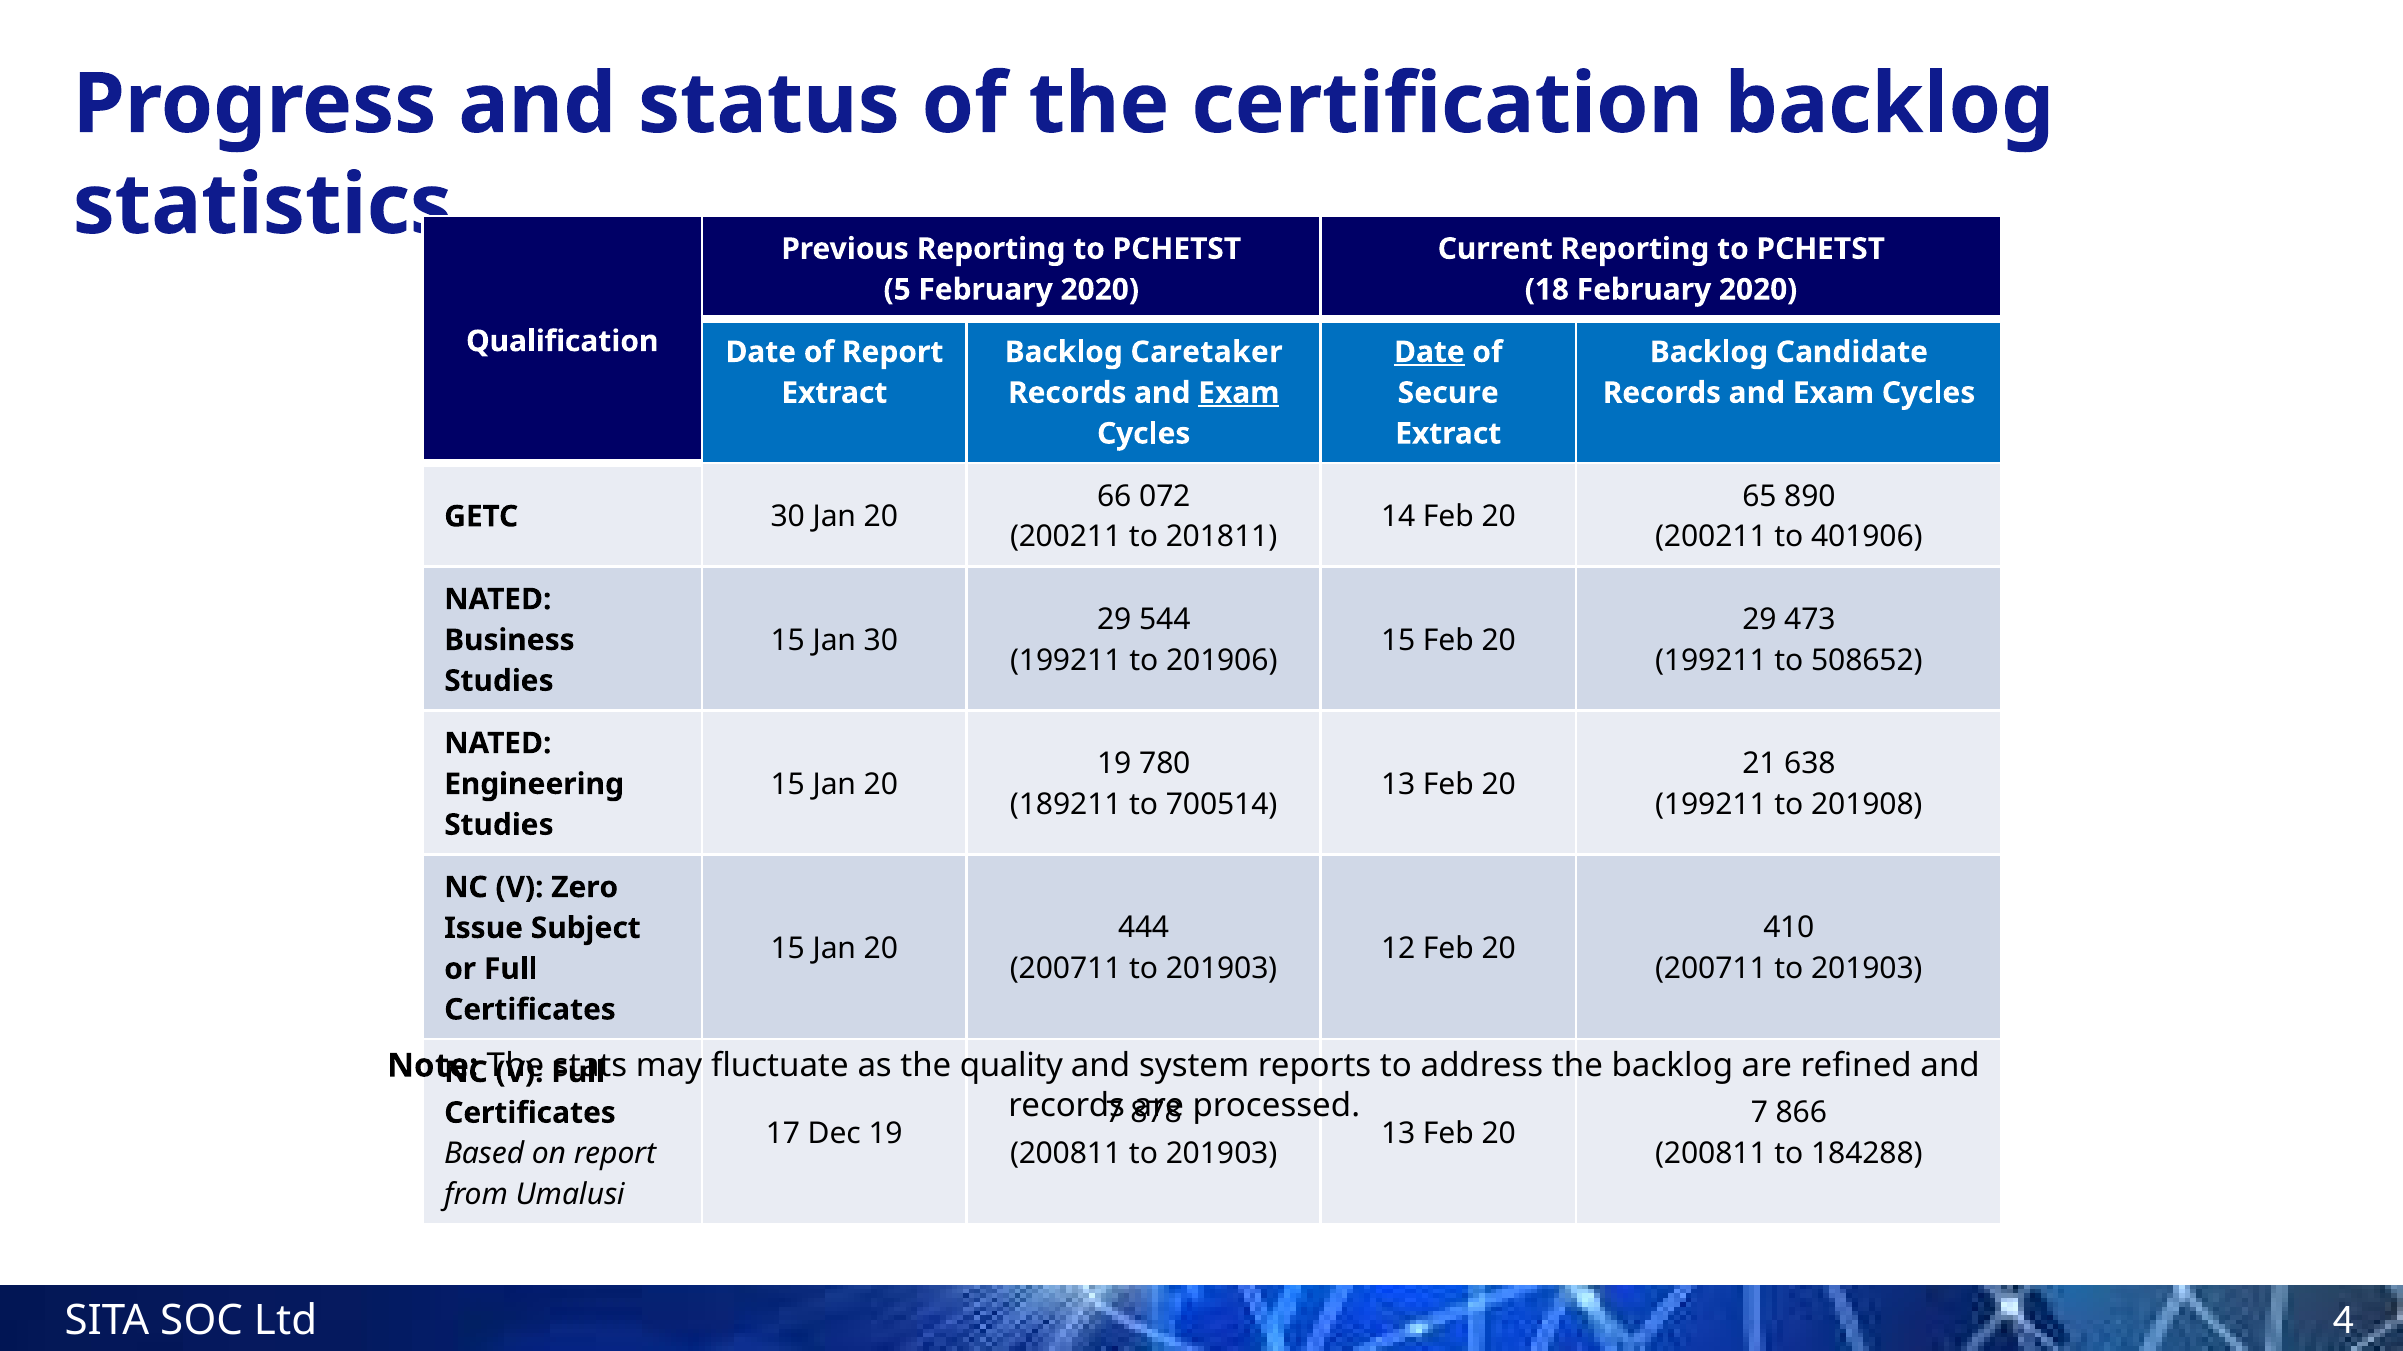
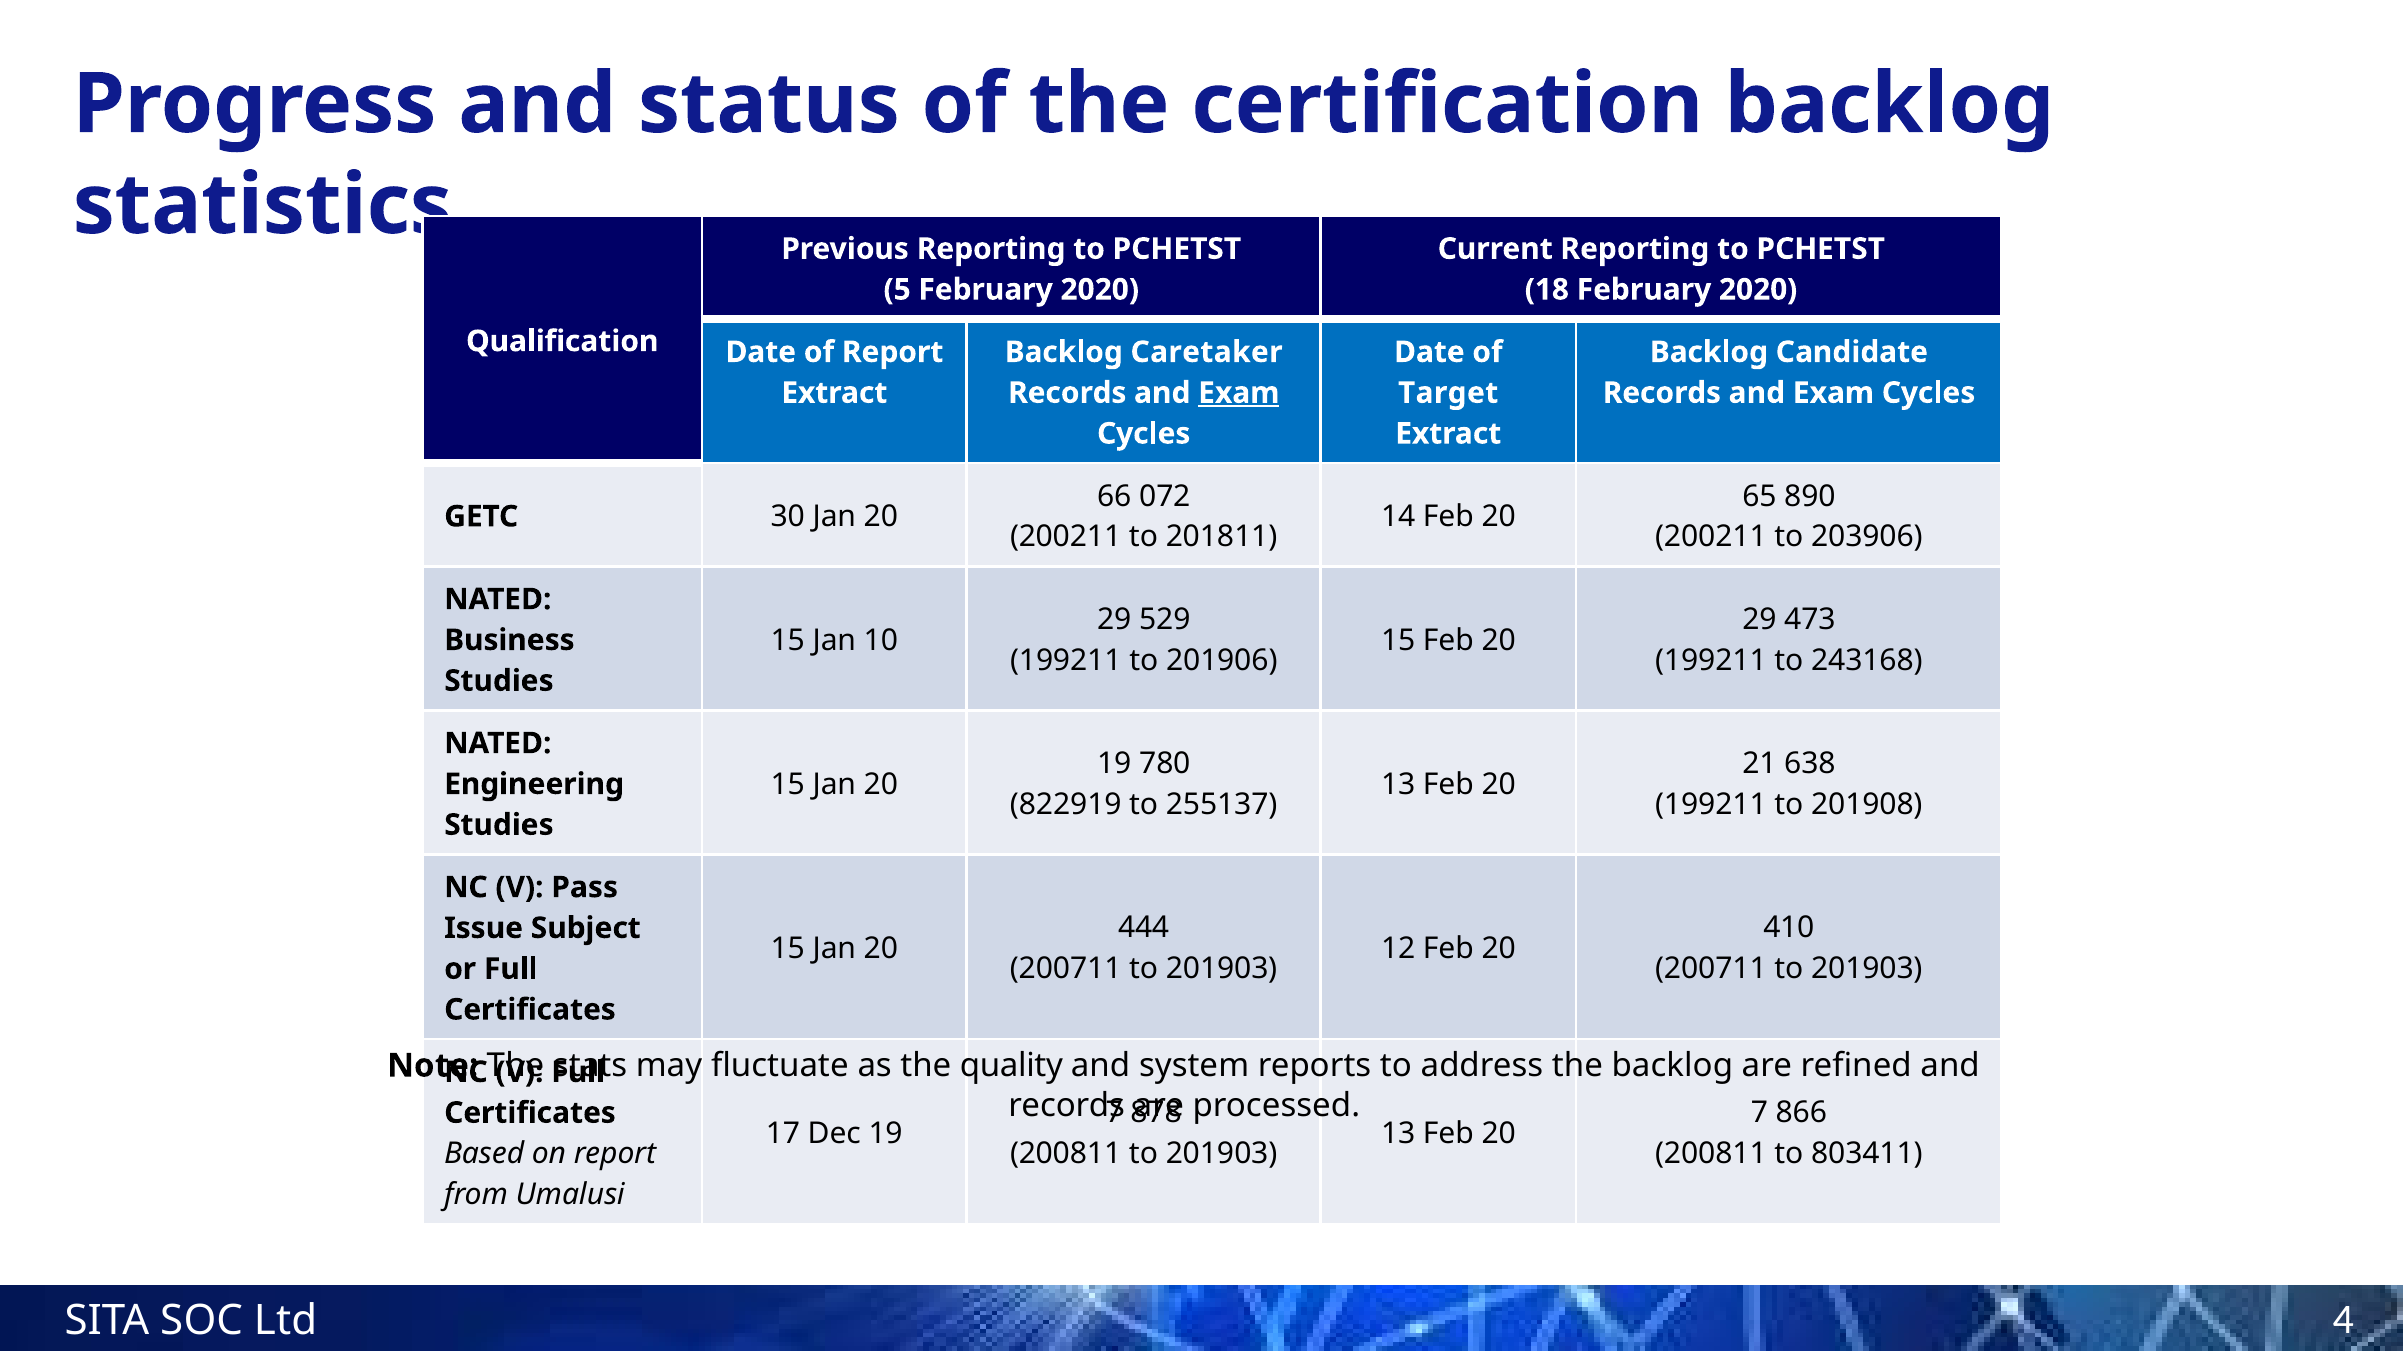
Date underline: present -> none (1429, 352)
Secure: Secure -> Target (1448, 393)
401906: 401906 -> 203906 (1867, 537)
544: 544 -> 529 (1165, 620)
Jan 30: 30 -> 10 (881, 640)
508652: 508652 -> 243168 (1867, 661)
189211: 189211 -> 822919 (1066, 805)
700514: 700514 -> 255137 (1222, 805)
Zero: Zero -> Pass (585, 888)
184288: 184288 -> 803411 (1867, 1154)
